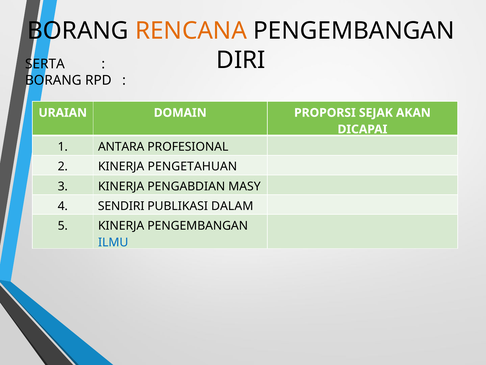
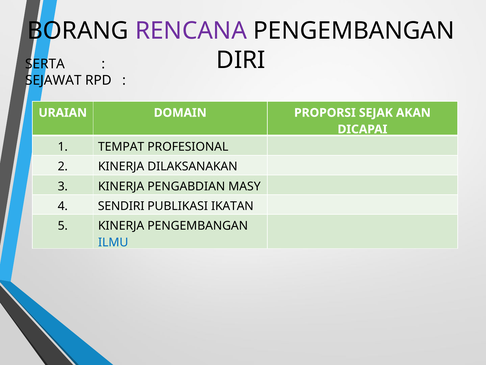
RENCANA colour: orange -> purple (191, 31)
BORANG: BORANG -> SEJAWAT (53, 80)
ANTARA: ANTARA -> TEMPAT (121, 147)
PENGETAHUAN: PENGETAHUAN -> DILAKSANAKAN (192, 166)
DALAM: DALAM -> IKATAN (232, 206)
